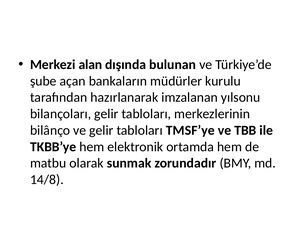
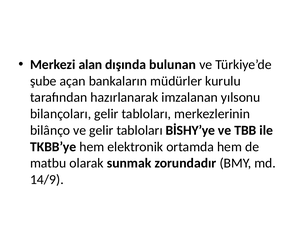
TMSF’ye: TMSF’ye -> BİSHY’ye (190, 130)
14/8: 14/8 -> 14/9 (47, 180)
